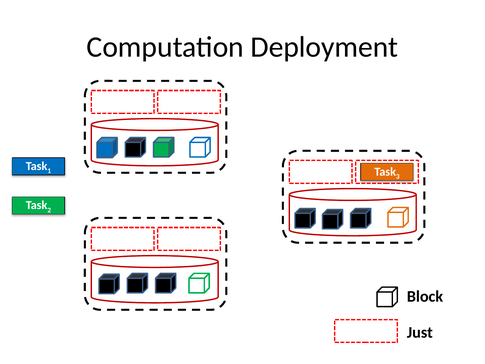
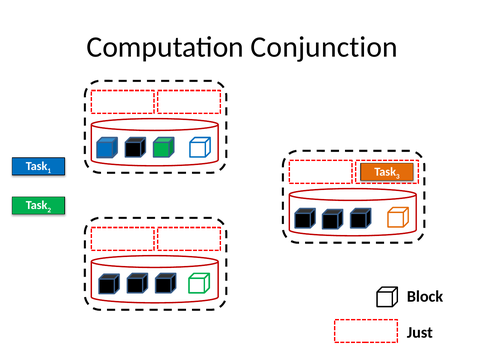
Deployment: Deployment -> Conjunction (324, 47)
